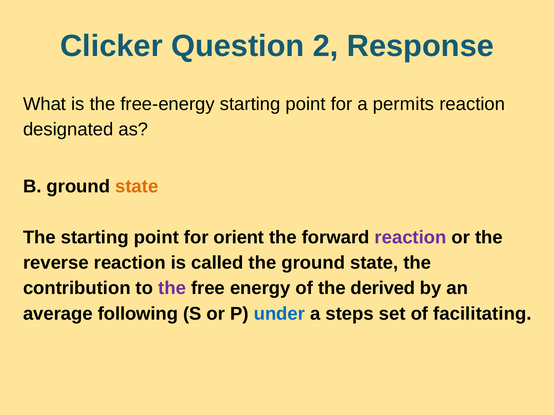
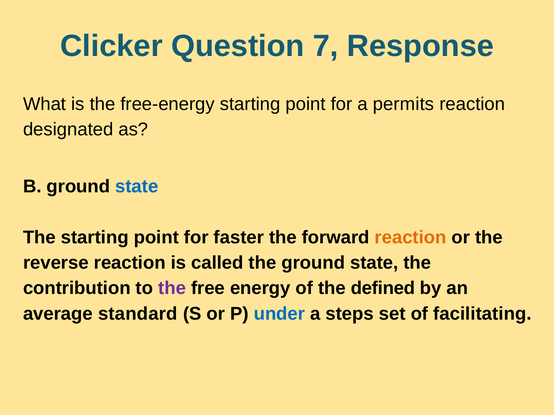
2: 2 -> 7 (326, 46)
state colour: orange -> blue (137, 187)
orient: orient -> faster (239, 238)
reaction colour: purple -> orange (411, 238)
derived: derived -> defined (383, 289)
following: following -> standard (138, 314)
